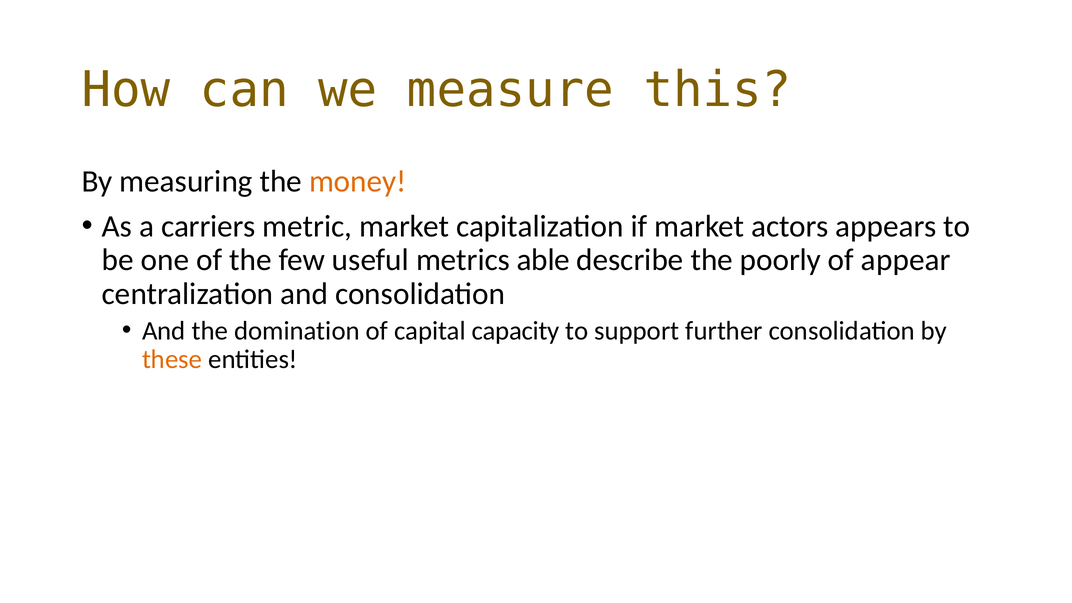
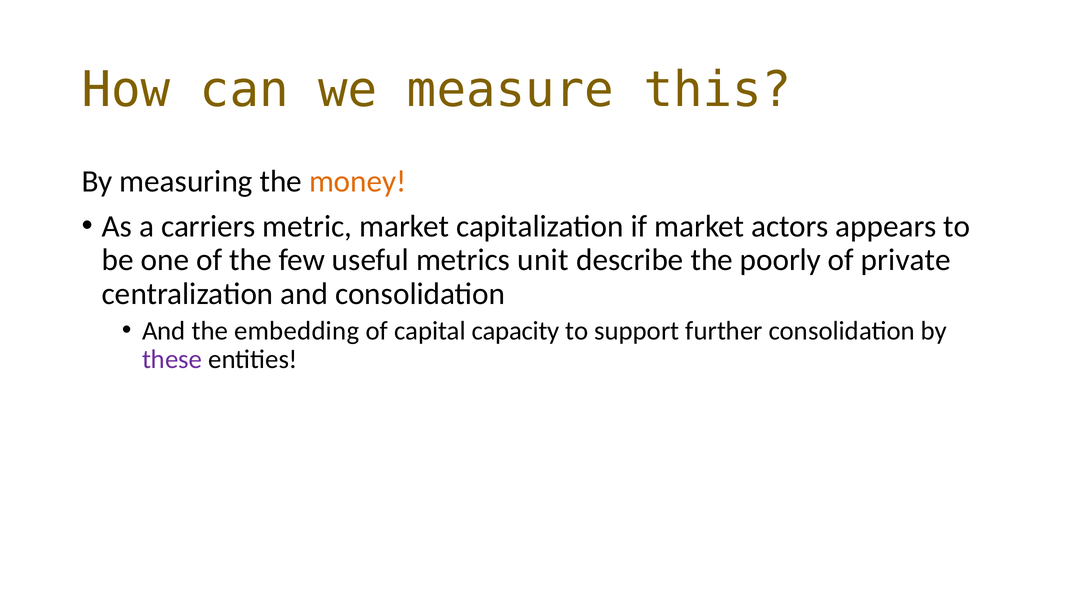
able: able -> unit (543, 260)
appear: appear -> private (906, 260)
domination: domination -> embedding (297, 331)
these colour: orange -> purple (172, 360)
